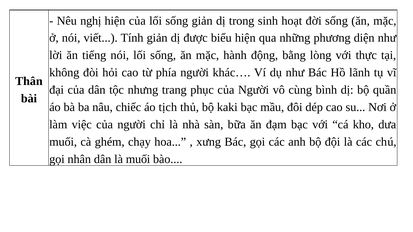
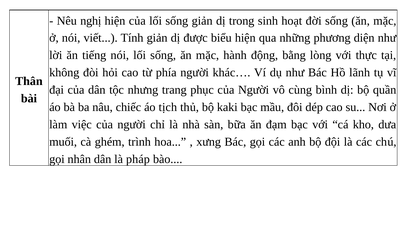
chạy: chạy -> trình (139, 142)
là muối: muối -> pháp (138, 159)
